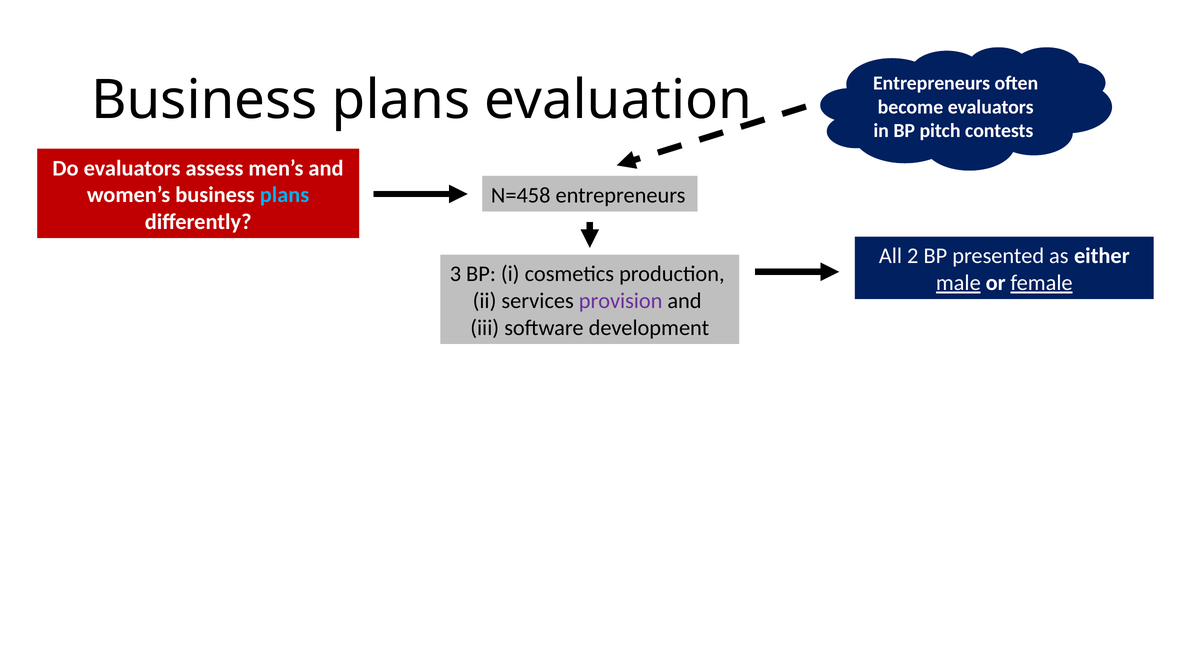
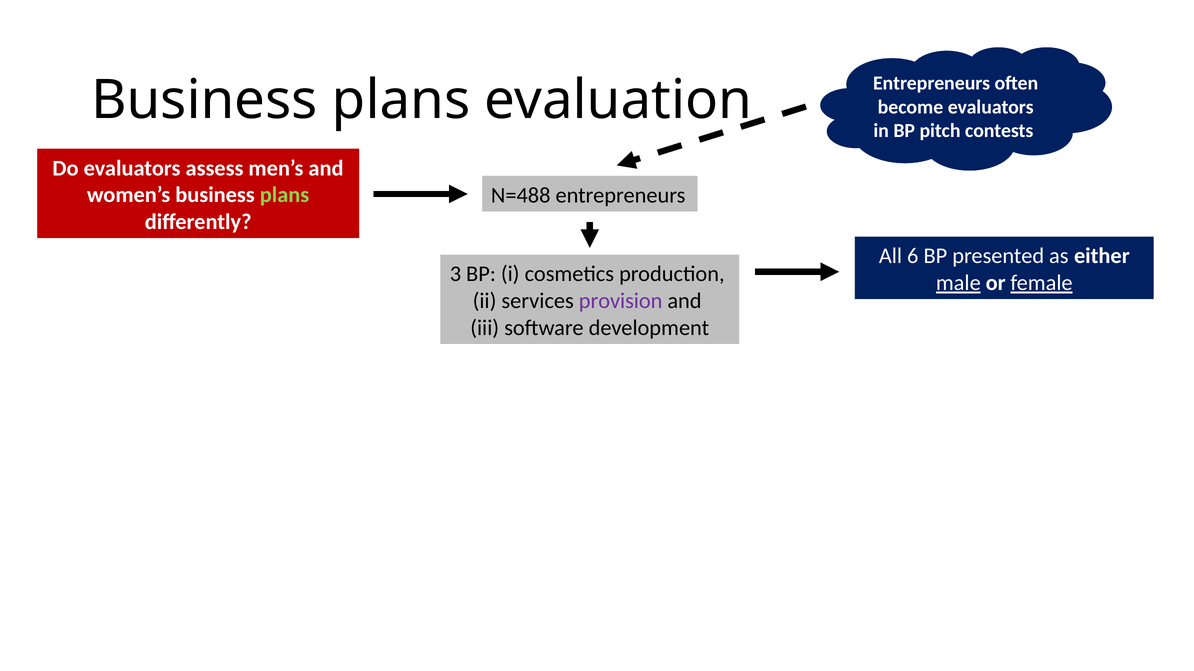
plans colour: light blue -> light green (285, 195)
N=458: N=458 -> N=488 (521, 195)
2: 2 -> 6 (913, 256)
